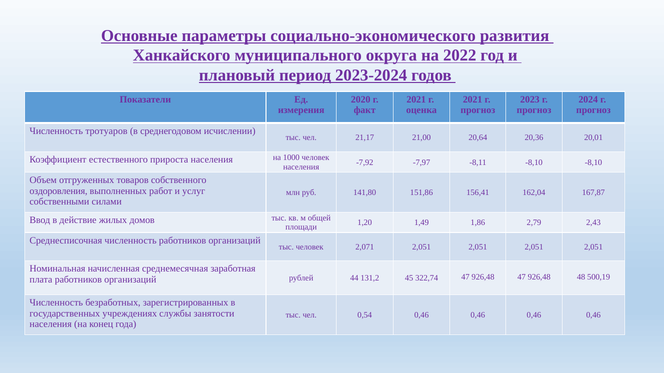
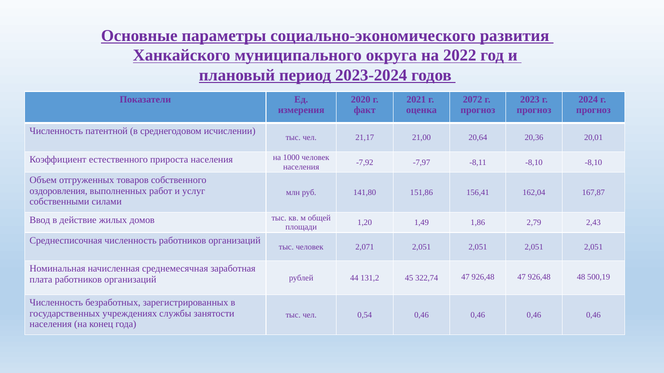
2021: 2021 -> 2072 (473, 100)
тротуаров: тротуаров -> патентной (107, 131)
